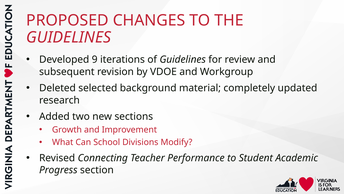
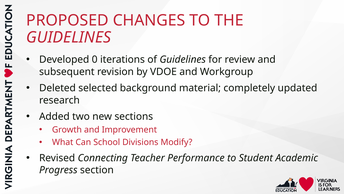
9: 9 -> 0 (95, 60)
